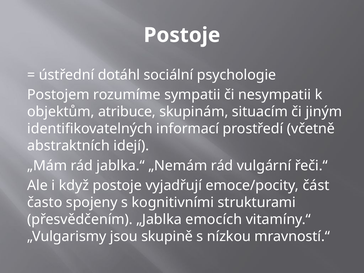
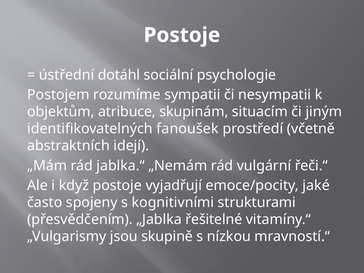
informací: informací -> fanoušek (188, 129)
část: část -> jaké (316, 185)
emocích: emocích -> řešitelné (214, 219)
